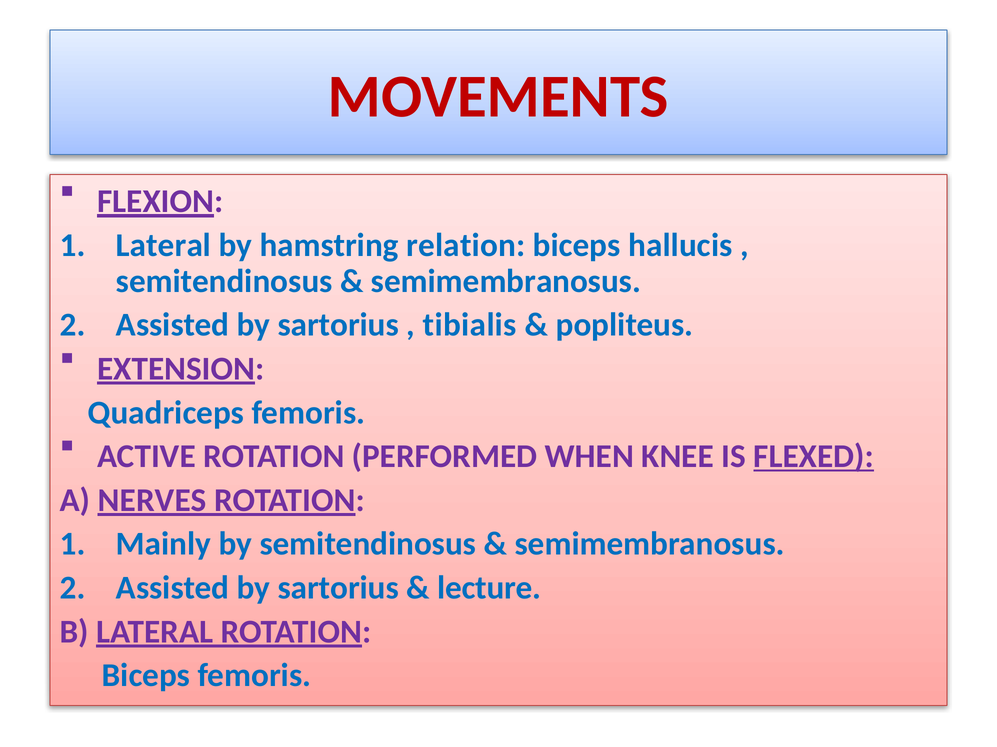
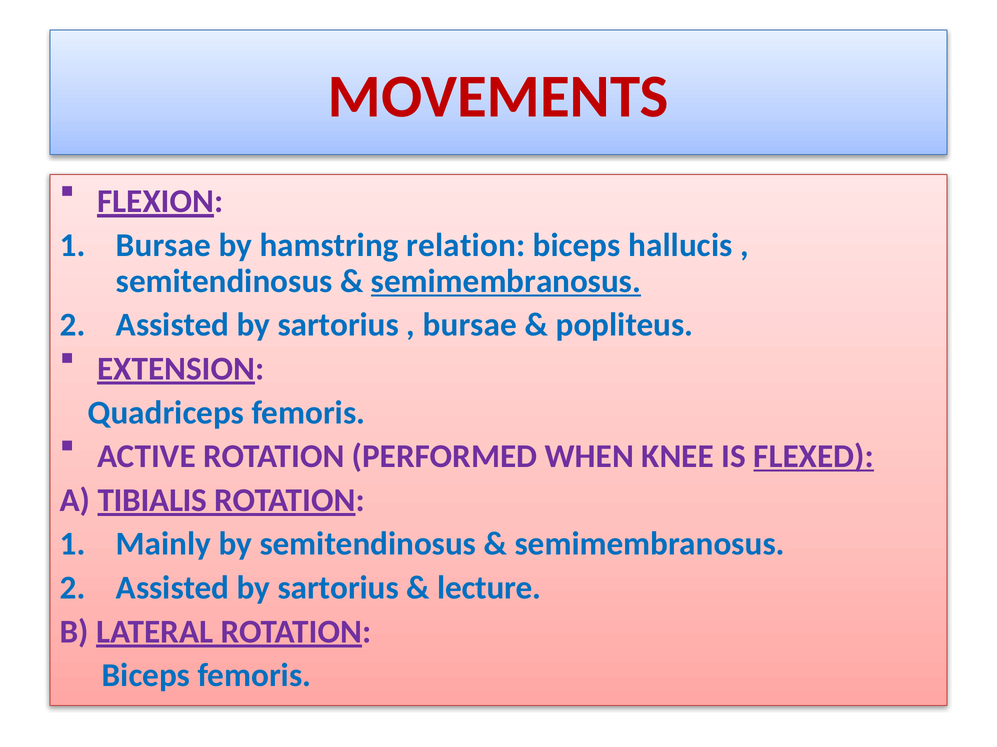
Lateral: Lateral -> Bursae (163, 246)
semimembranosus underline: none -> present (506, 281)
tibialis: tibialis -> bursae (470, 325)
NERVES: NERVES -> TIBIALIS (152, 501)
